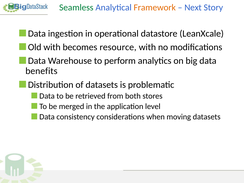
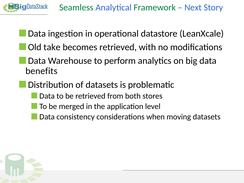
Framework colour: orange -> green (155, 7)
Old with: with -> take (52, 47)
becomes resource: resource -> retrieved (118, 47)
